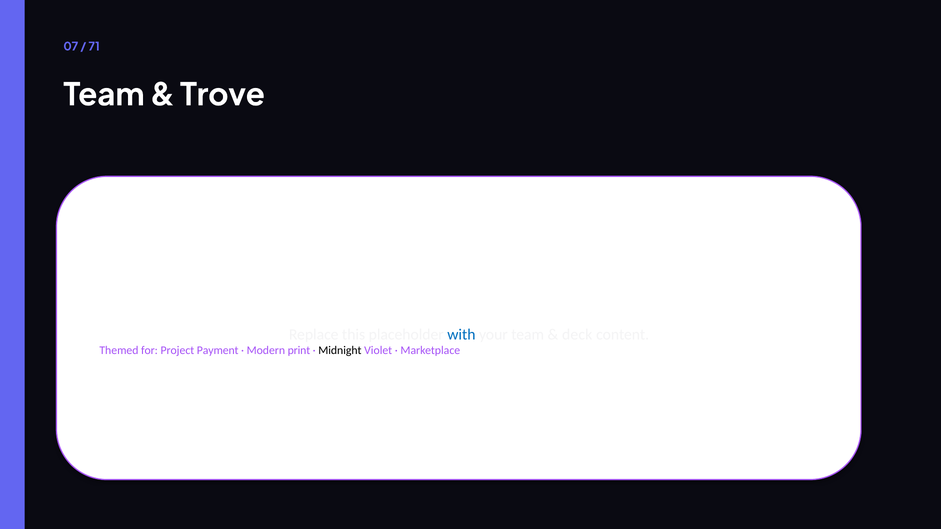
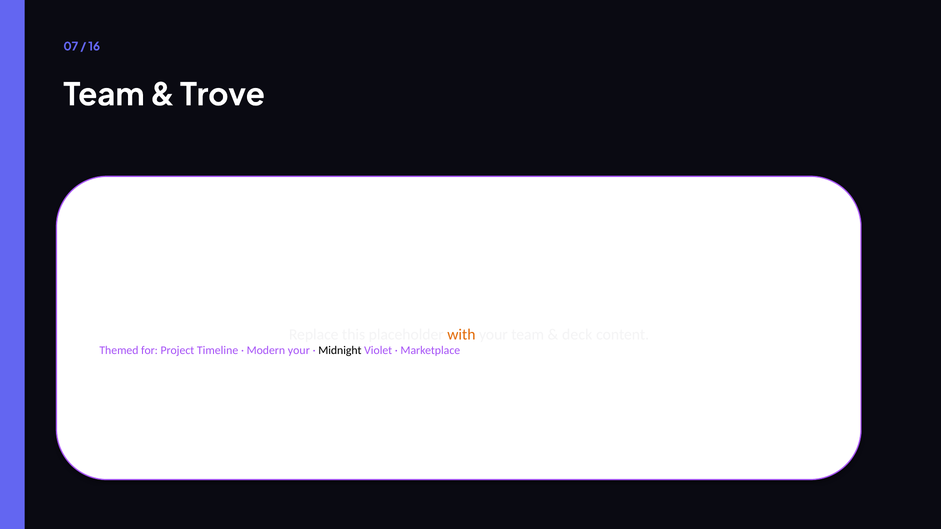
71: 71 -> 16 (94, 47)
with colour: blue -> orange (461, 335)
Payment: Payment -> Timeline (218, 351)
Modern print: print -> your (299, 351)
